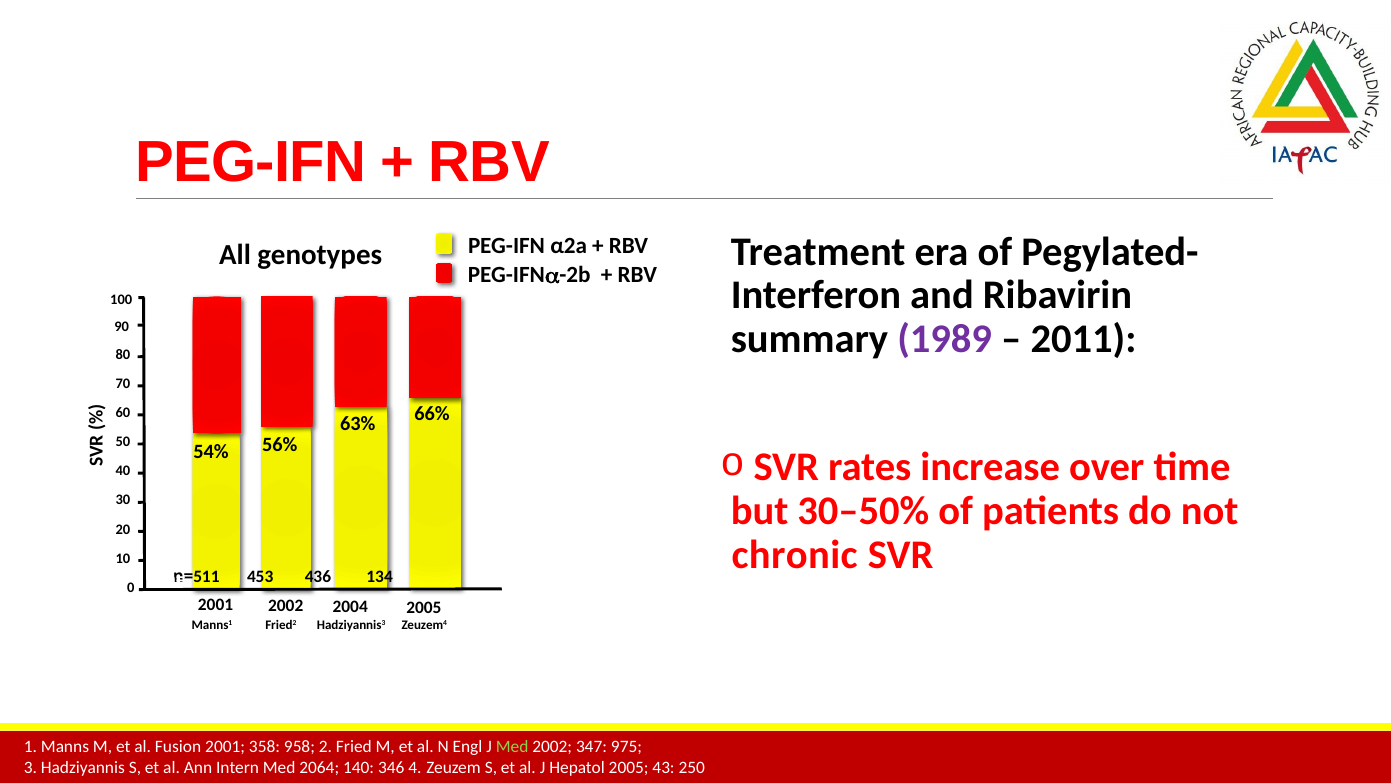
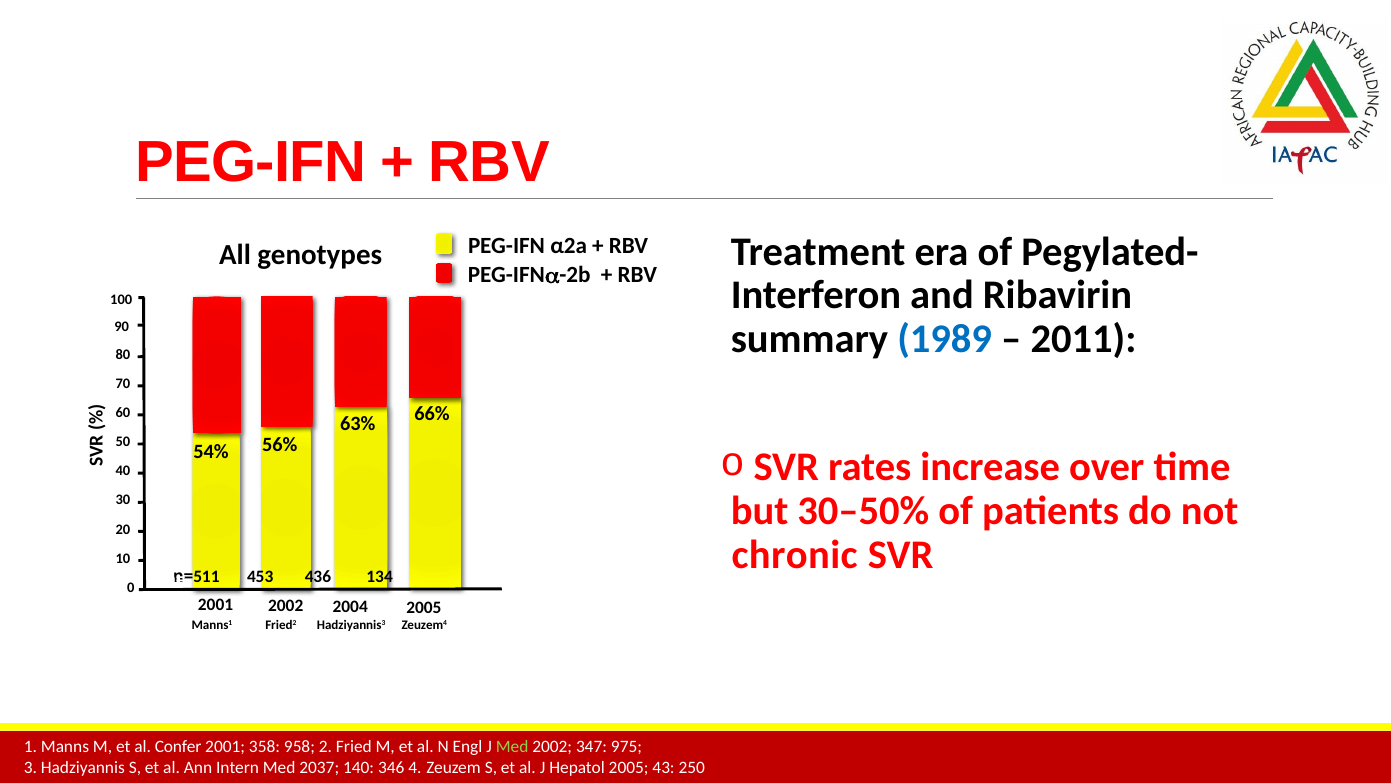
1989 colour: purple -> blue (945, 339)
Fusion: Fusion -> Confer (178, 747)
2064: 2064 -> 2037 (319, 767)
